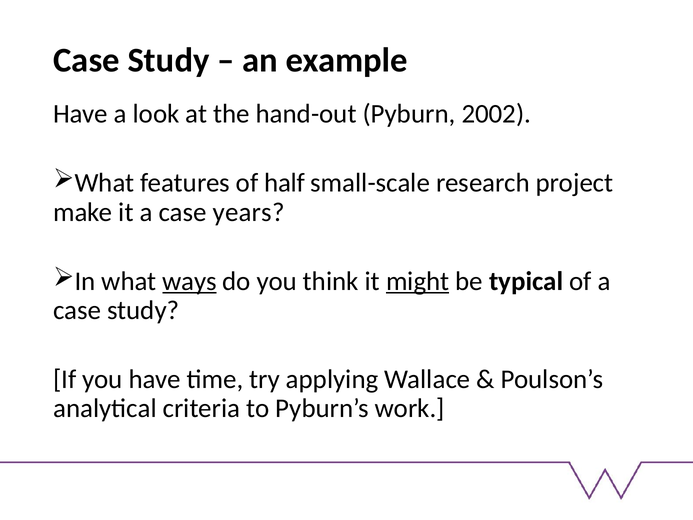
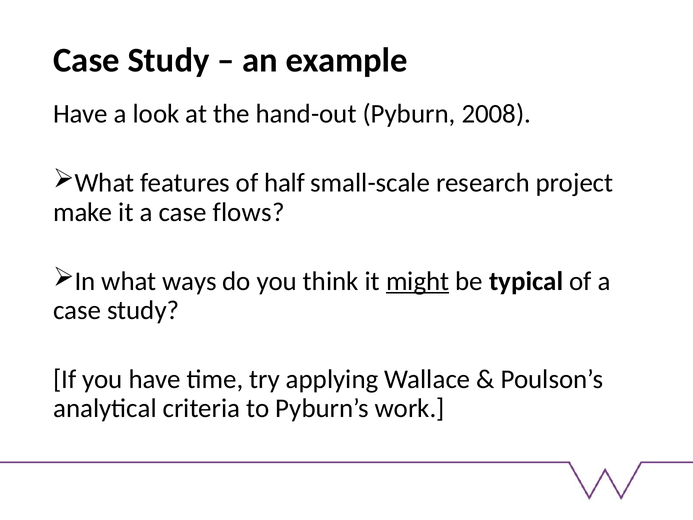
2002: 2002 -> 2008 (496, 114)
years: years -> flows (249, 212)
ways underline: present -> none (190, 281)
